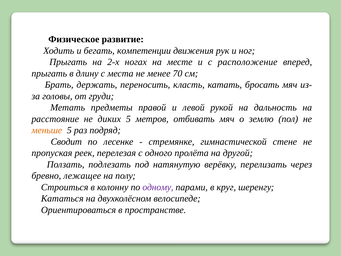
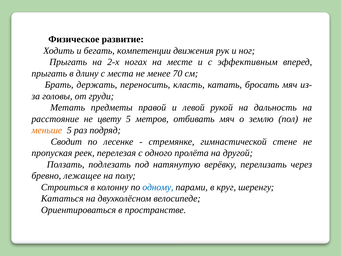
расположение: расположение -> эффективным (248, 62)
диких: диких -> цвету (109, 119)
одному colour: purple -> blue (158, 187)
